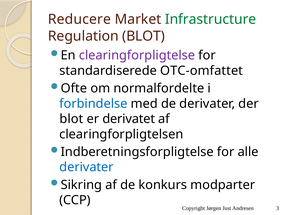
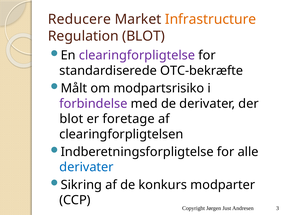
Infrastructure colour: green -> orange (211, 19)
OTC-omfattet: OTC-omfattet -> OTC-bekræfte (202, 71)
Ofte: Ofte -> Målt (74, 88)
normalfordelte: normalfordelte -> modpartsrisiko (159, 88)
forbindelse colour: blue -> purple (93, 104)
derivatet: derivatet -> foretage (129, 119)
